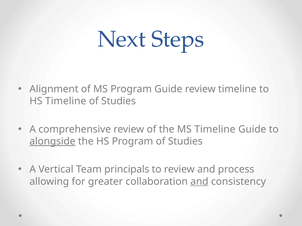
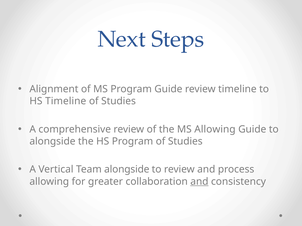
MS Timeline: Timeline -> Allowing (215, 130)
alongside underline: present -> none (52, 142)
Team principals: principals -> alongside (127, 170)
